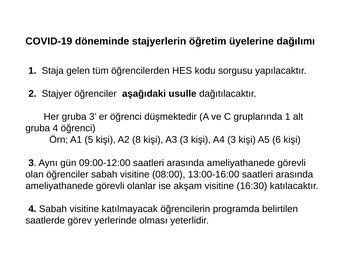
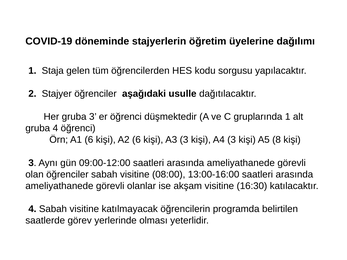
A1 5: 5 -> 6 (89, 140)
A2 8: 8 -> 6 (136, 140)
6: 6 -> 8 (277, 140)
